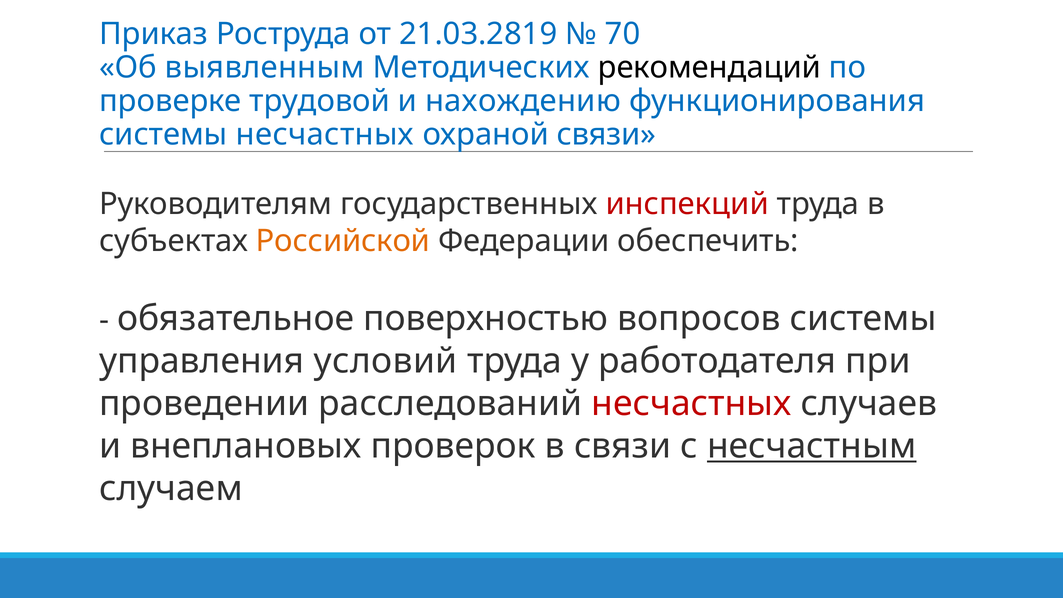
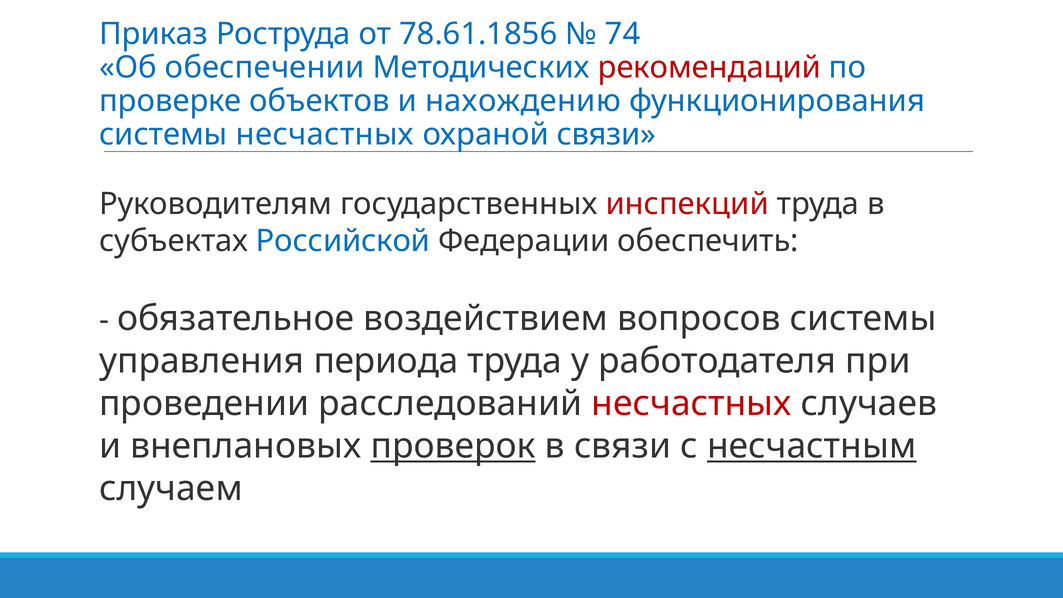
21.03.2819: 21.03.2819 -> 78.61.1856 (478, 34)
70: 70 -> 74 (623, 34)
выявленным: выявленным -> обеспечении (265, 68)
рекомендаций colour: black -> red (709, 68)
трудовой: трудовой -> объектов (320, 101)
Российской colour: orange -> blue (343, 241)
поверхностью: поверхностью -> воздействием (486, 318)
условий: условий -> периода (386, 361)
проверок underline: none -> present (453, 446)
